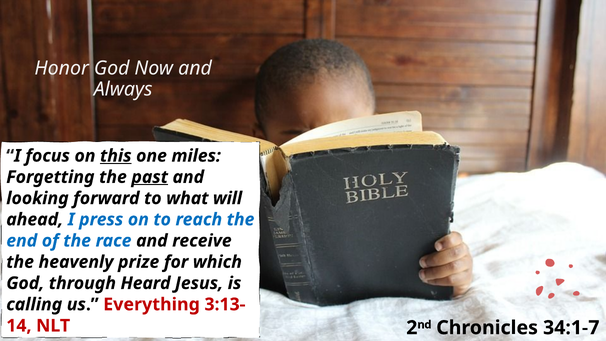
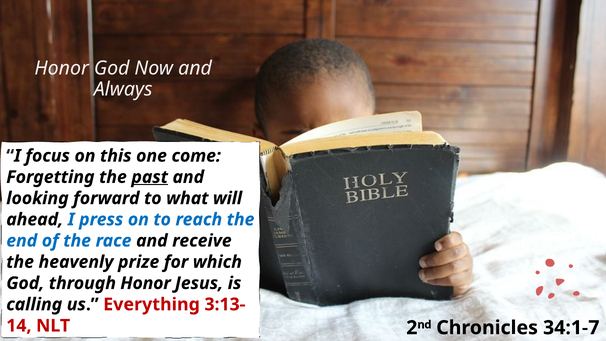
this underline: present -> none (116, 156)
miles: miles -> come (196, 156)
through Heard: Heard -> Honor (146, 283)
